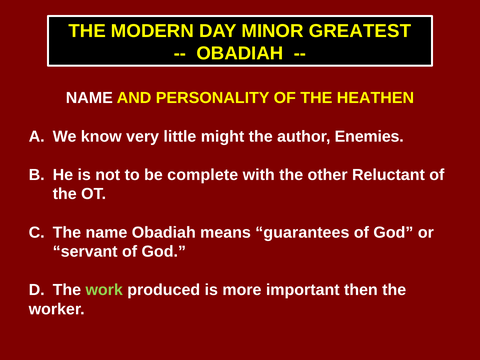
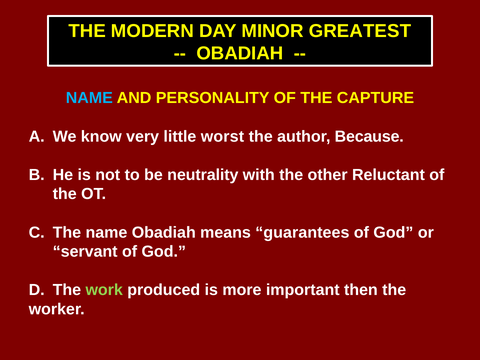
NAME colour: white -> light blue (89, 98)
HEATHEN: HEATHEN -> CAPTURE (375, 98)
might: might -> worst (222, 136)
Enemies: Enemies -> Because (369, 136)
complete: complete -> neutrality (203, 175)
